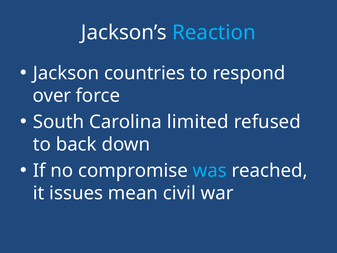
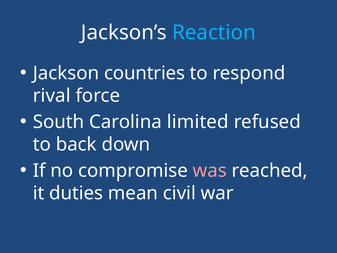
over: over -> rival (52, 96)
was colour: light blue -> pink (210, 170)
issues: issues -> duties (76, 193)
